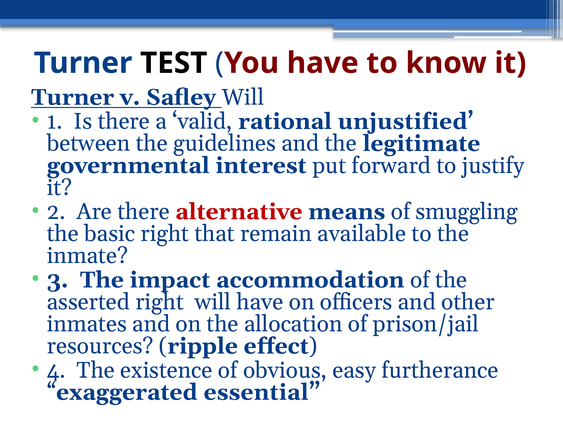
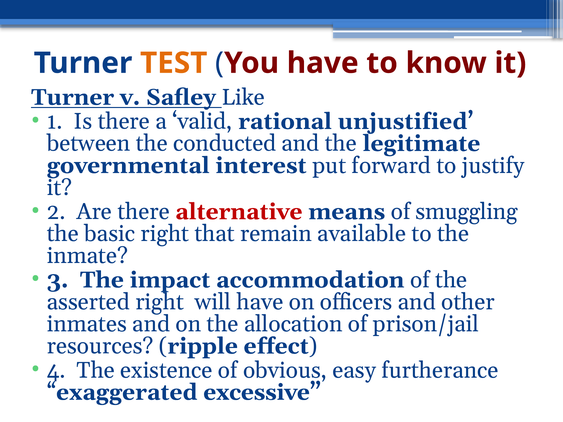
TEST colour: black -> orange (174, 63)
Safley Will: Will -> Like (243, 97)
guidelines: guidelines -> conducted (225, 144)
essential: essential -> excessive (262, 393)
